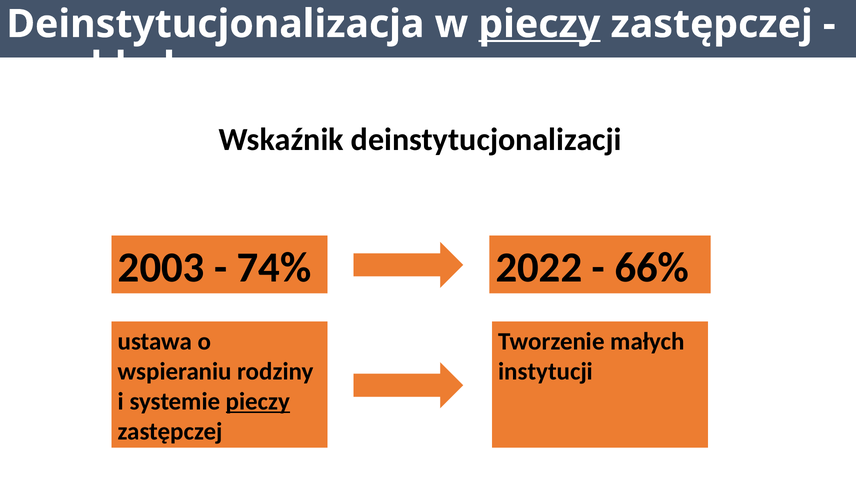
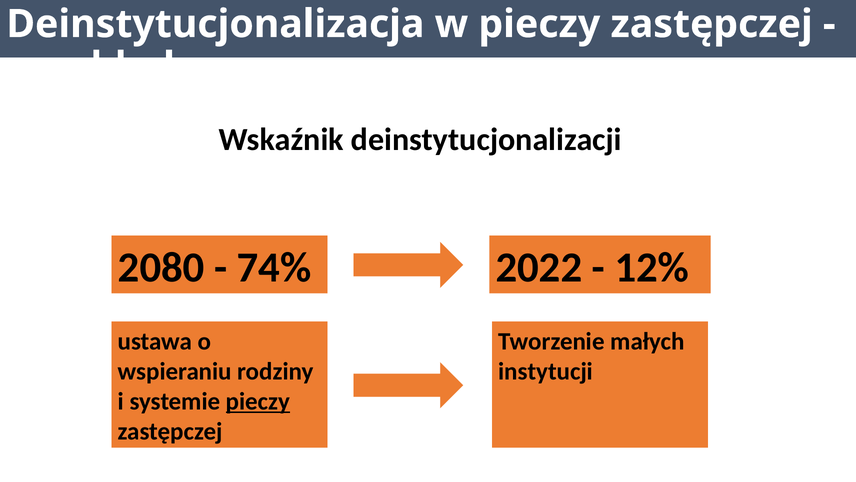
pieczy underline: present -> none (539, 24)
2003: 2003 -> 2080 (161, 267)
66%: 66% -> 12% (652, 267)
